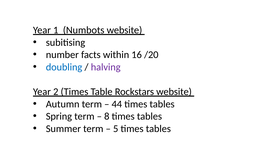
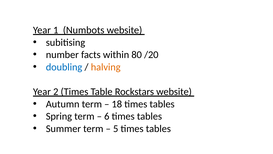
16: 16 -> 80 (137, 55)
halving colour: purple -> orange (106, 67)
44: 44 -> 18 (117, 104)
8: 8 -> 6 (107, 116)
